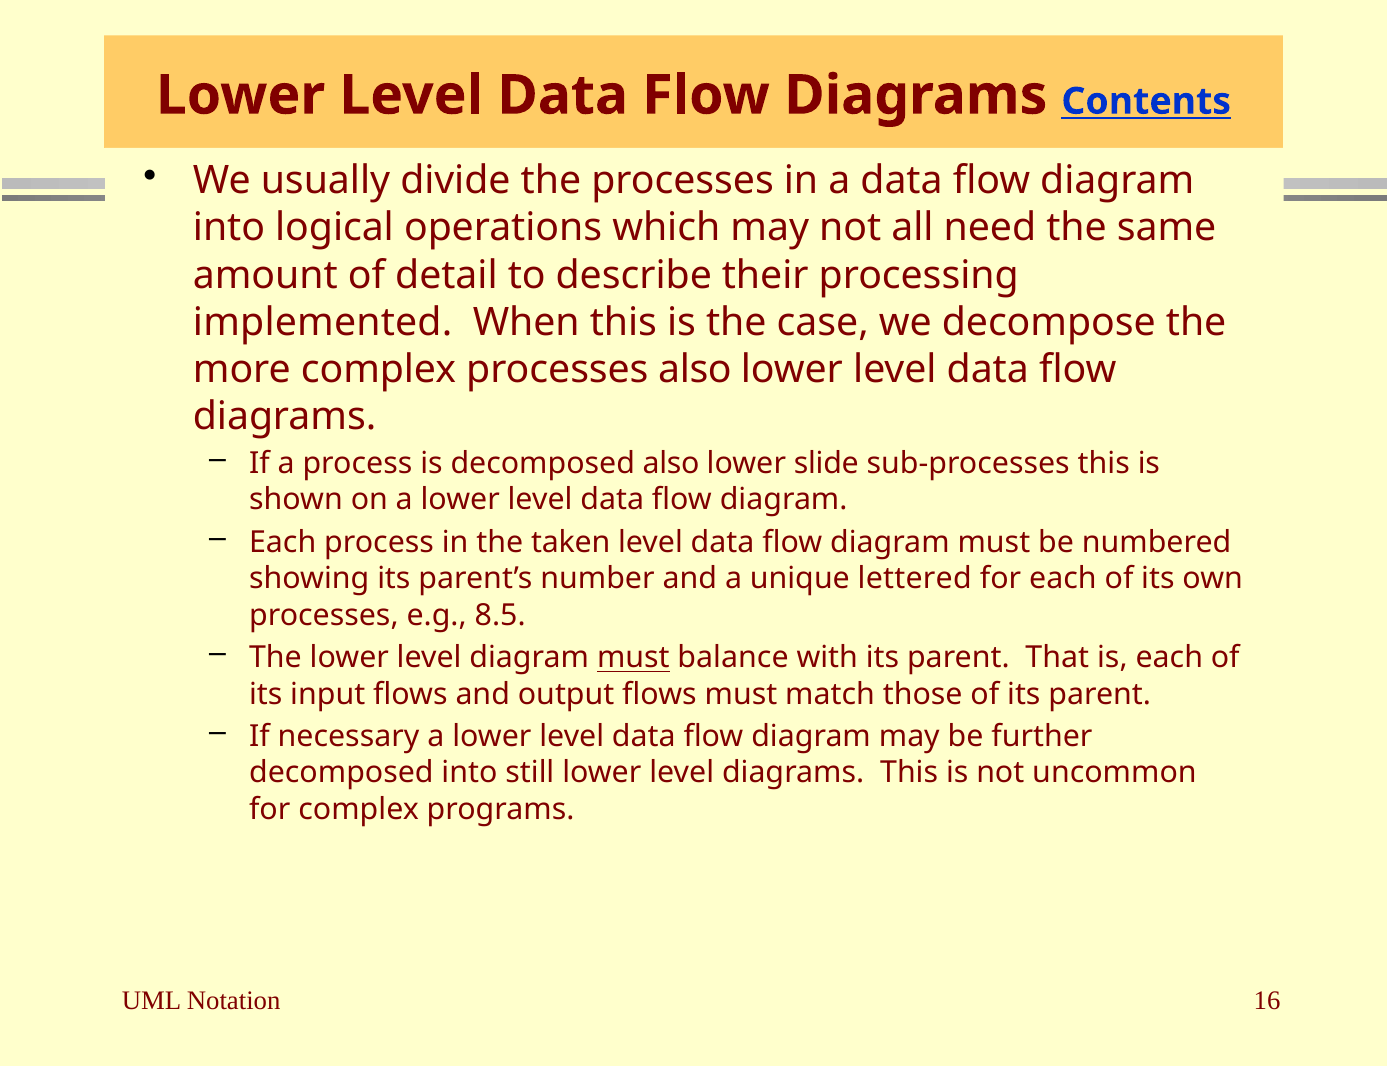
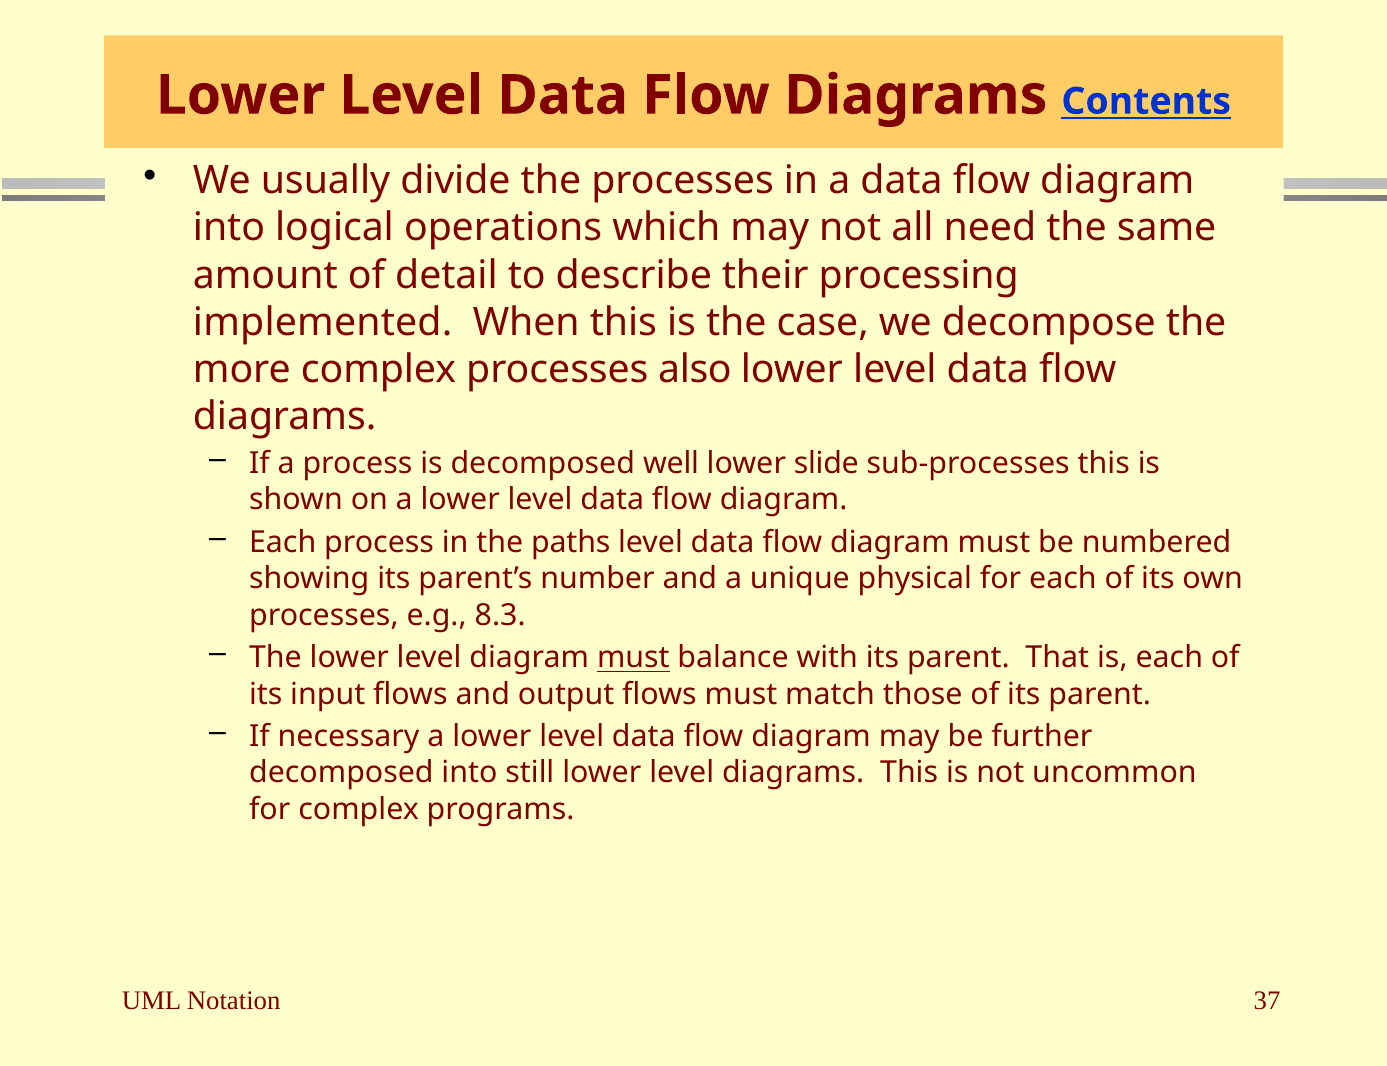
decomposed also: also -> well (671, 463)
taken: taken -> paths (571, 542)
lettered: lettered -> physical (915, 579)
8.5: 8.5 -> 8.3 (500, 615)
16: 16 -> 37 (1267, 1001)
